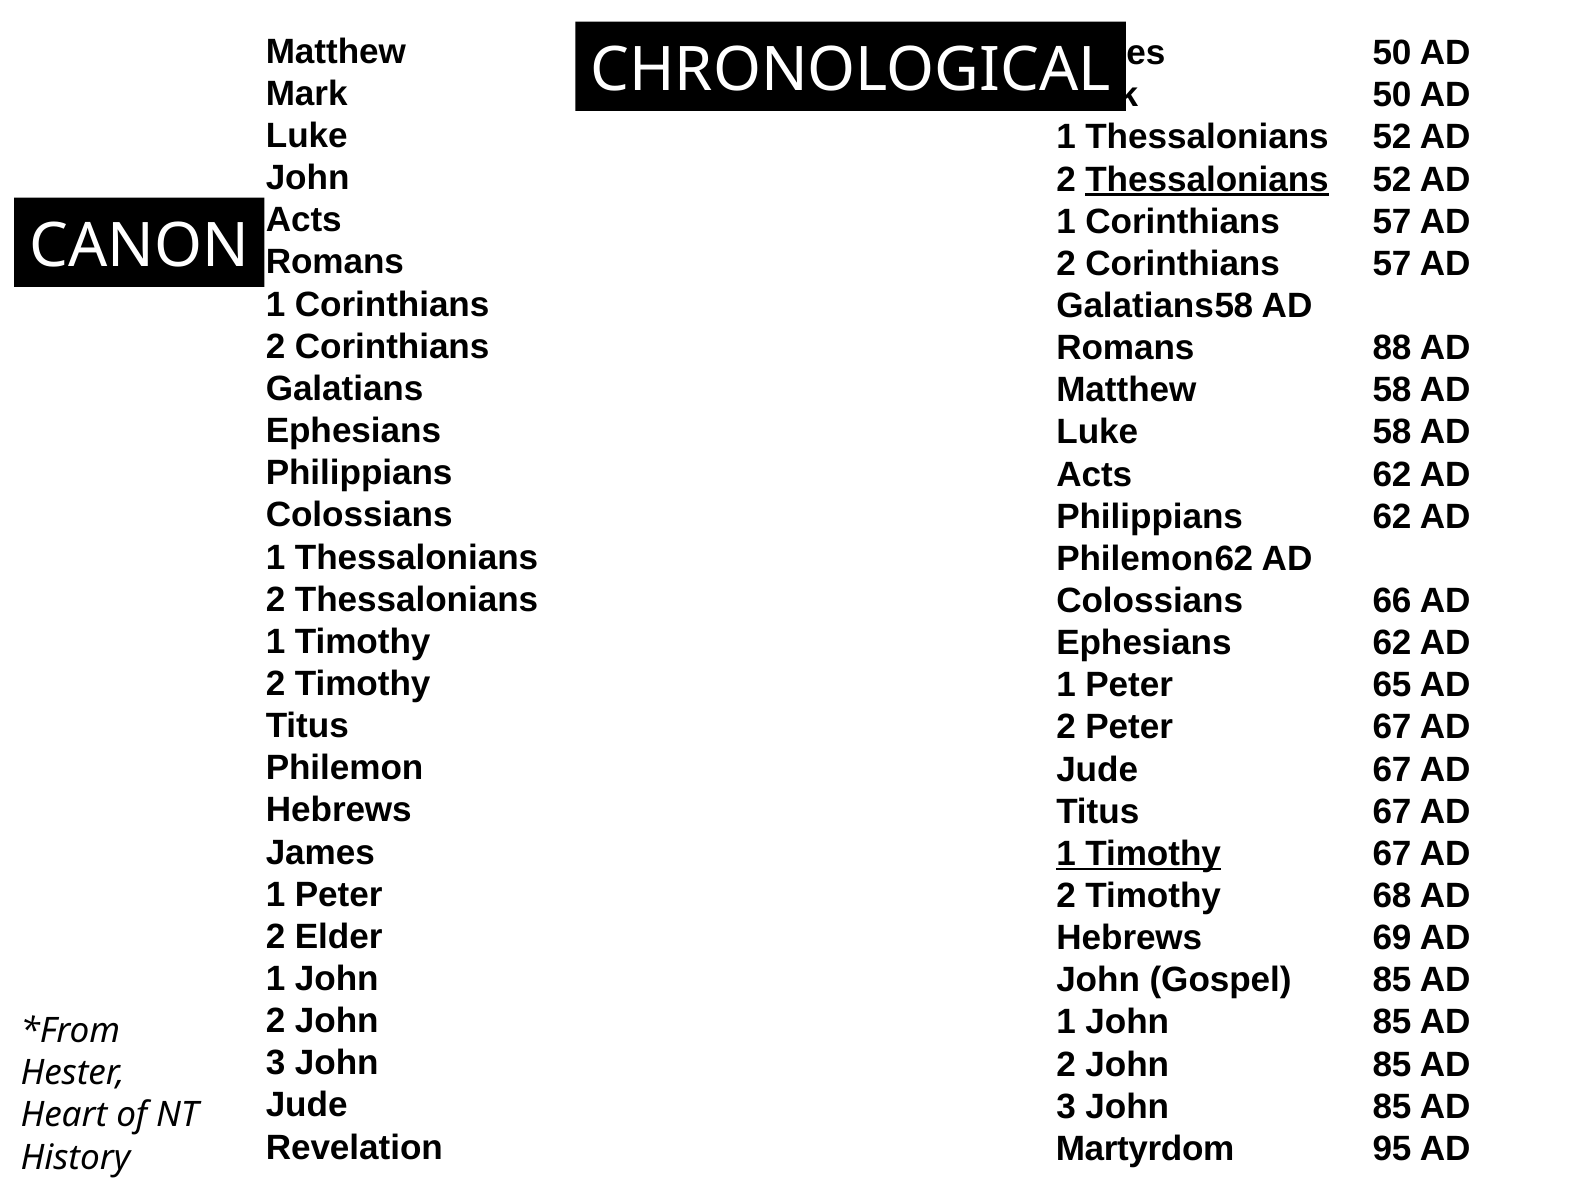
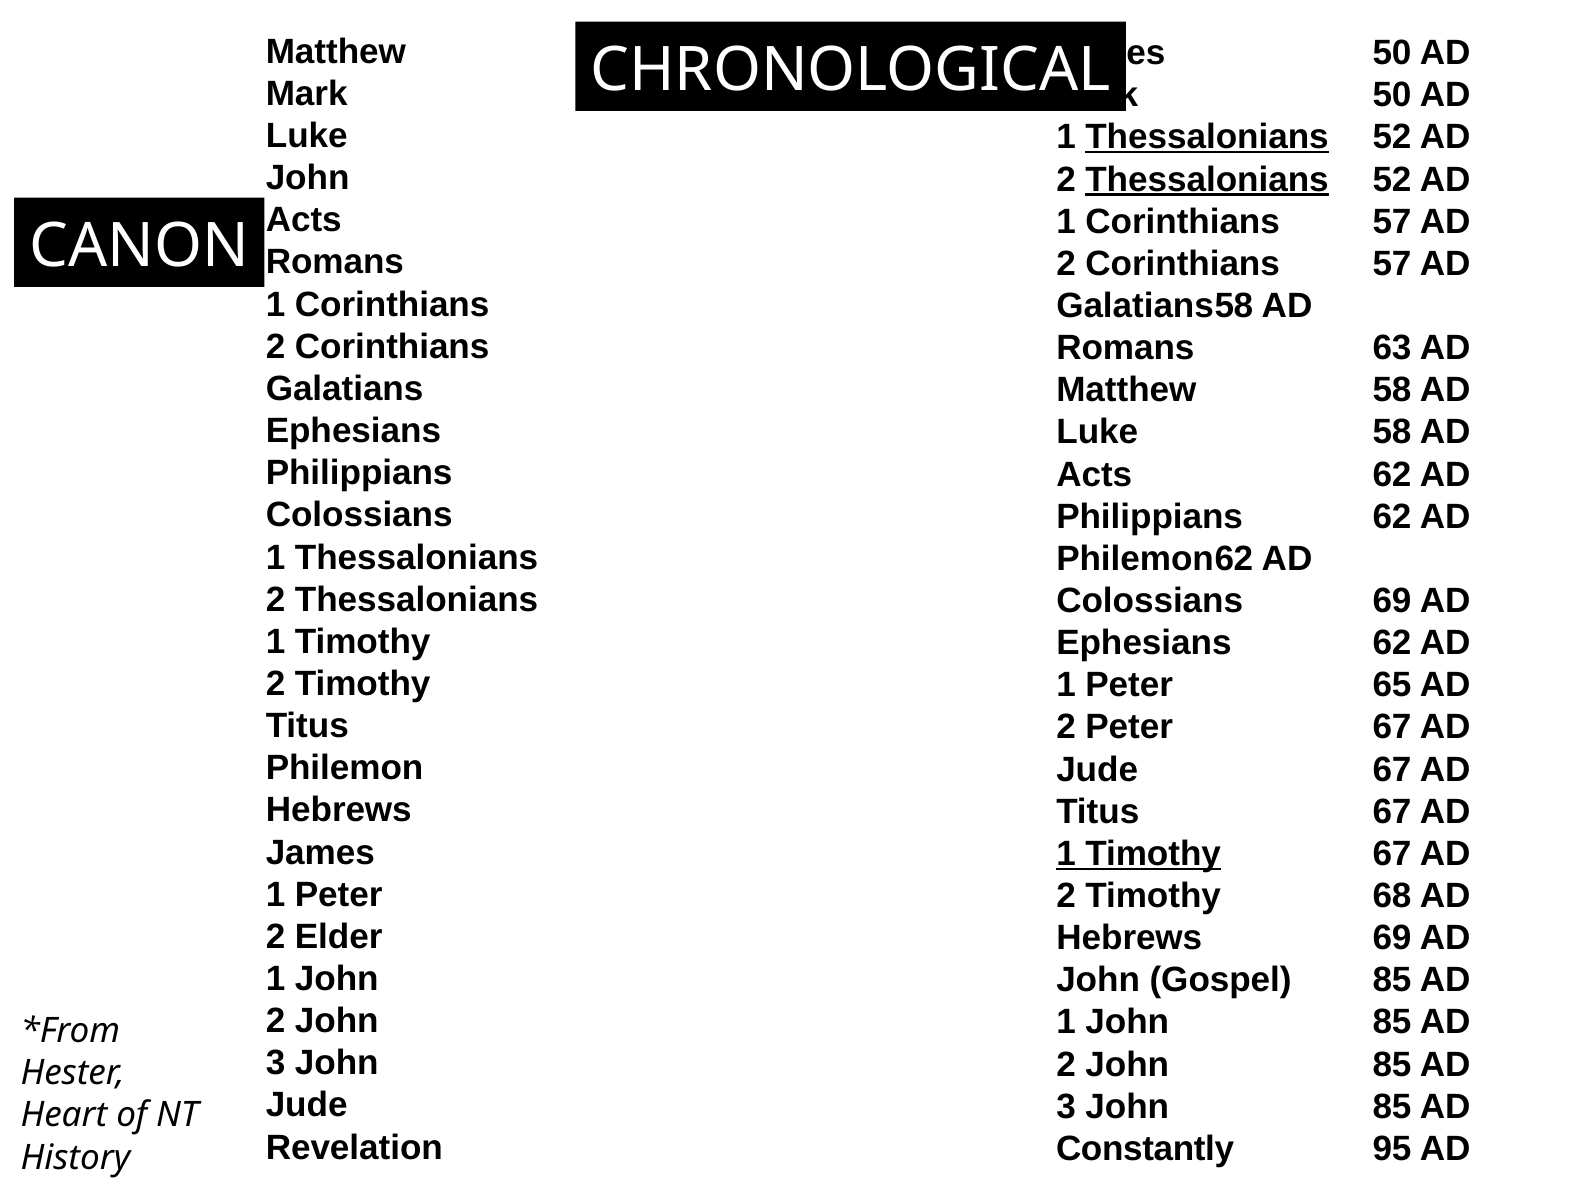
Thessalonians underline: none -> present (1207, 137)
88: 88 -> 63 (1392, 348)
Colossians 66: 66 -> 69 (1392, 601)
Martyrdom: Martyrdom -> Constantly (1145, 1149)
